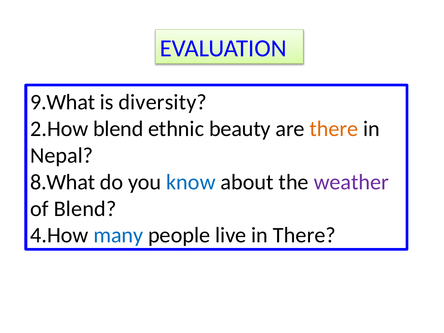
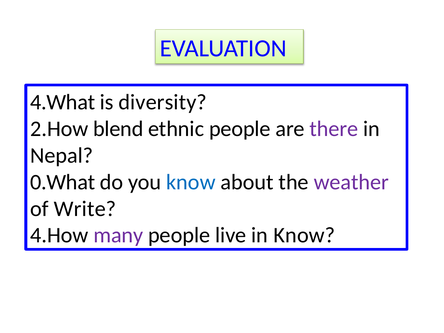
9.What: 9.What -> 4.What (63, 102)
ethnic beauty: beauty -> people (240, 129)
there colour: orange -> purple (334, 129)
8.What: 8.What -> 0.What (63, 182)
of Blend: Blend -> Write (85, 209)
many colour: blue -> purple (118, 235)
in There: There -> Know (304, 235)
